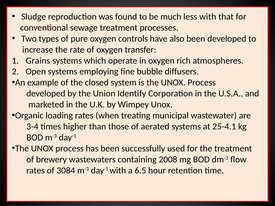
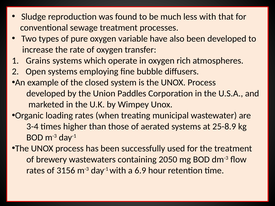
controls: controls -> variable (133, 39)
Identify: Identify -> Paddles (132, 94)
25-4.1: 25-4.1 -> 25-8.9 (224, 127)
2008: 2008 -> 2050 (168, 160)
3084: 3084 -> 3156 (66, 171)
6.5: 6.5 -> 6.9 (140, 171)
